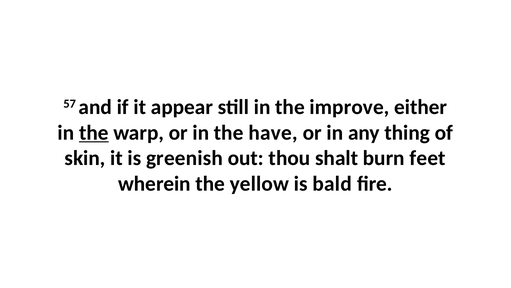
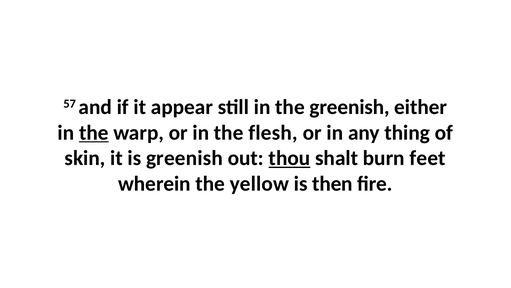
the improve: improve -> greenish (350, 107)
have: have -> flesh (273, 132)
thou underline: none -> present (289, 158)
bald: bald -> then (332, 184)
